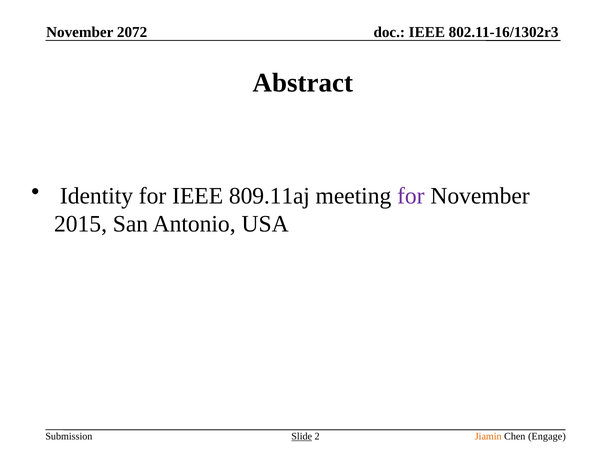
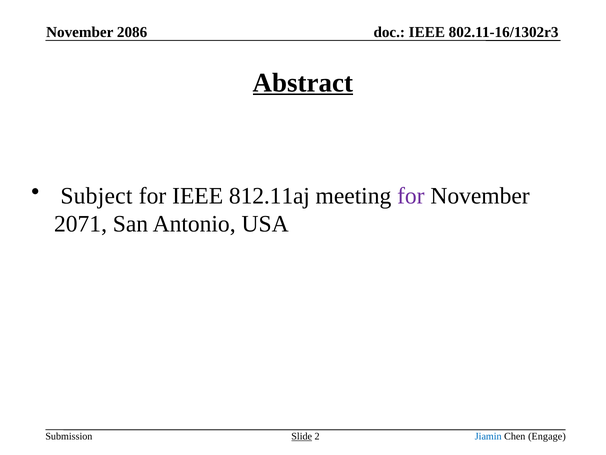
2072: 2072 -> 2086 (132, 32)
Abstract underline: none -> present (303, 83)
Identity: Identity -> Subject (96, 196)
809.11aj: 809.11aj -> 812.11aj (269, 196)
2015: 2015 -> 2071 (81, 224)
Jiamin colour: orange -> blue (488, 436)
